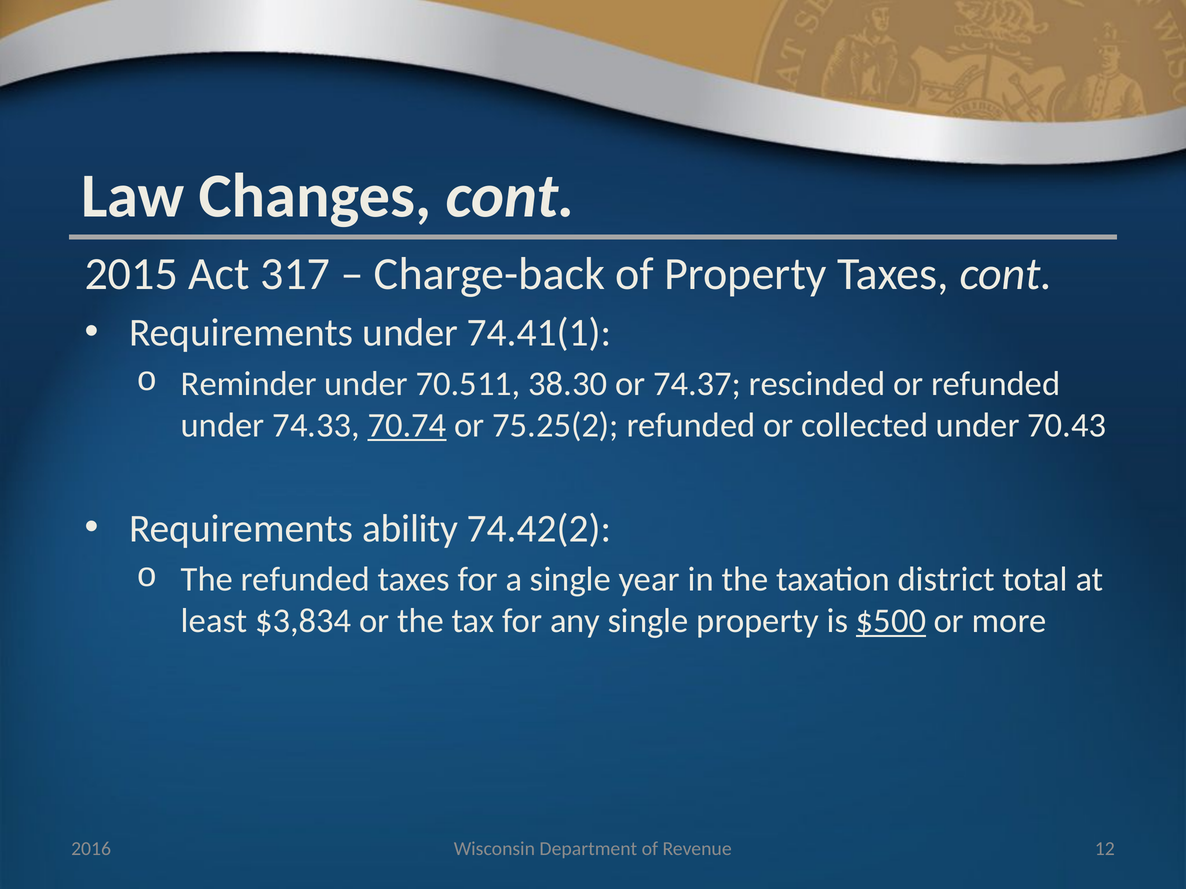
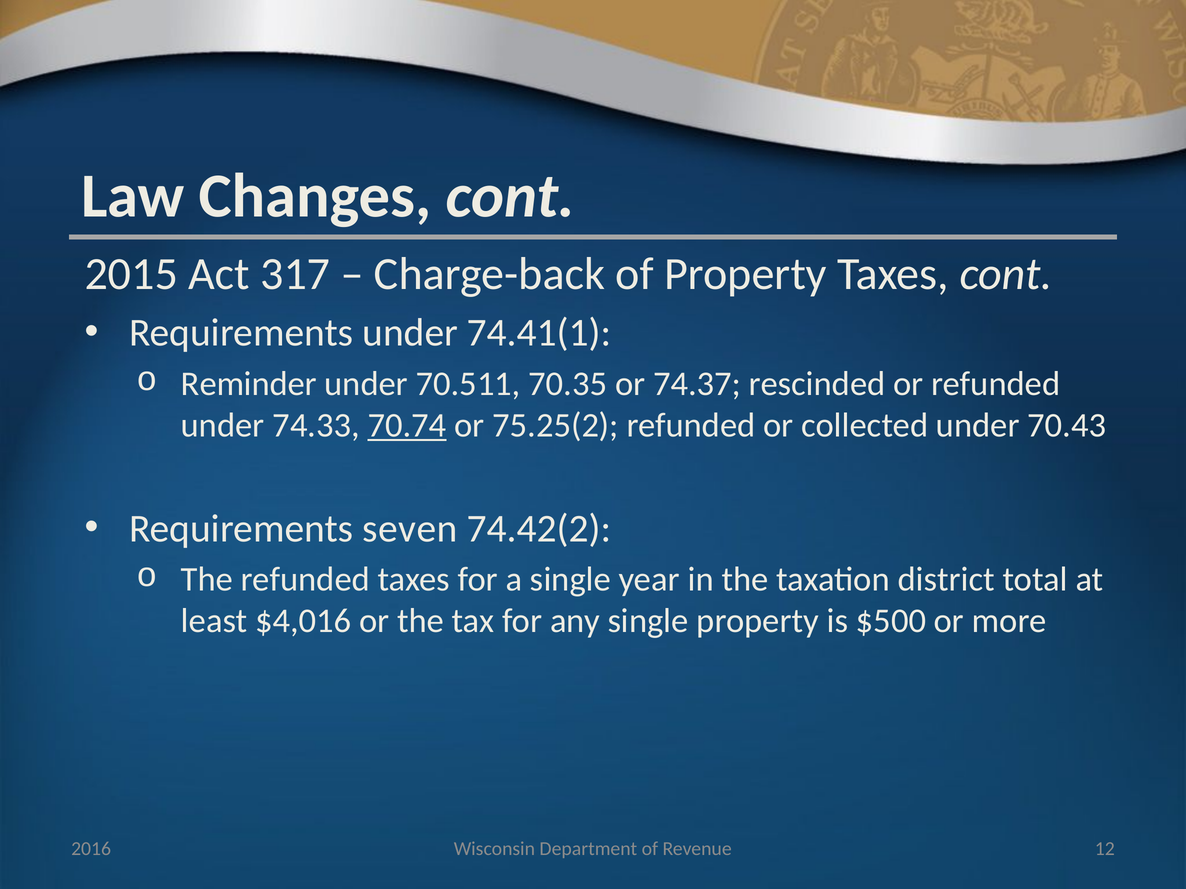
38.30: 38.30 -> 70.35 (568, 384)
ability: ability -> seven (410, 529)
$3,834: $3,834 -> $4,016 (303, 621)
$500 underline: present -> none (891, 621)
